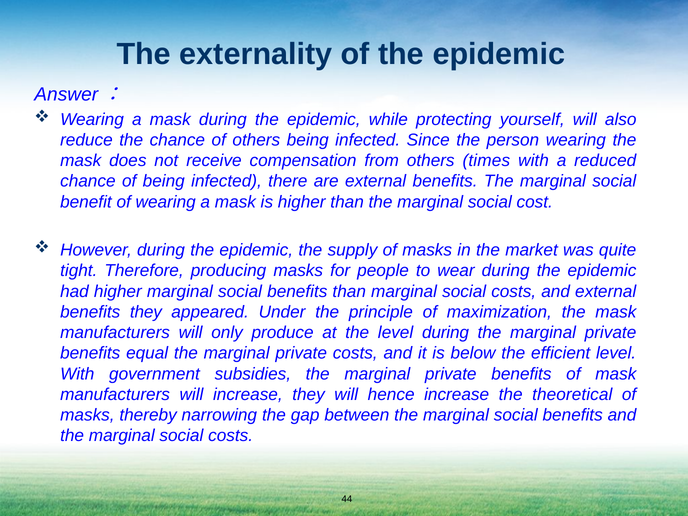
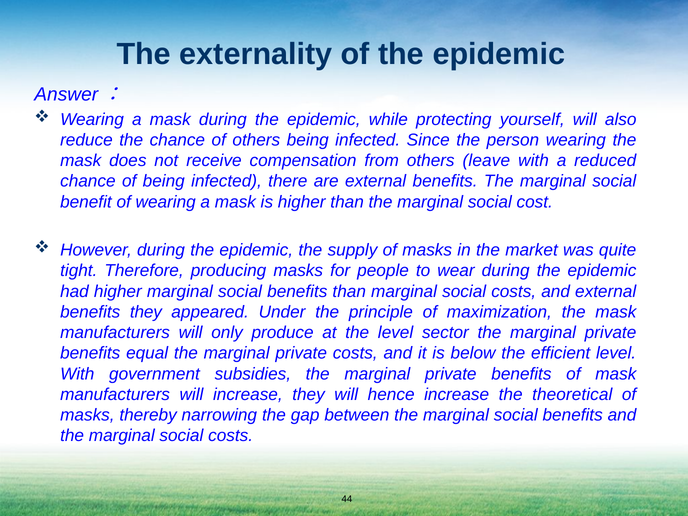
times: times -> leave (486, 161)
level during: during -> sector (445, 333)
